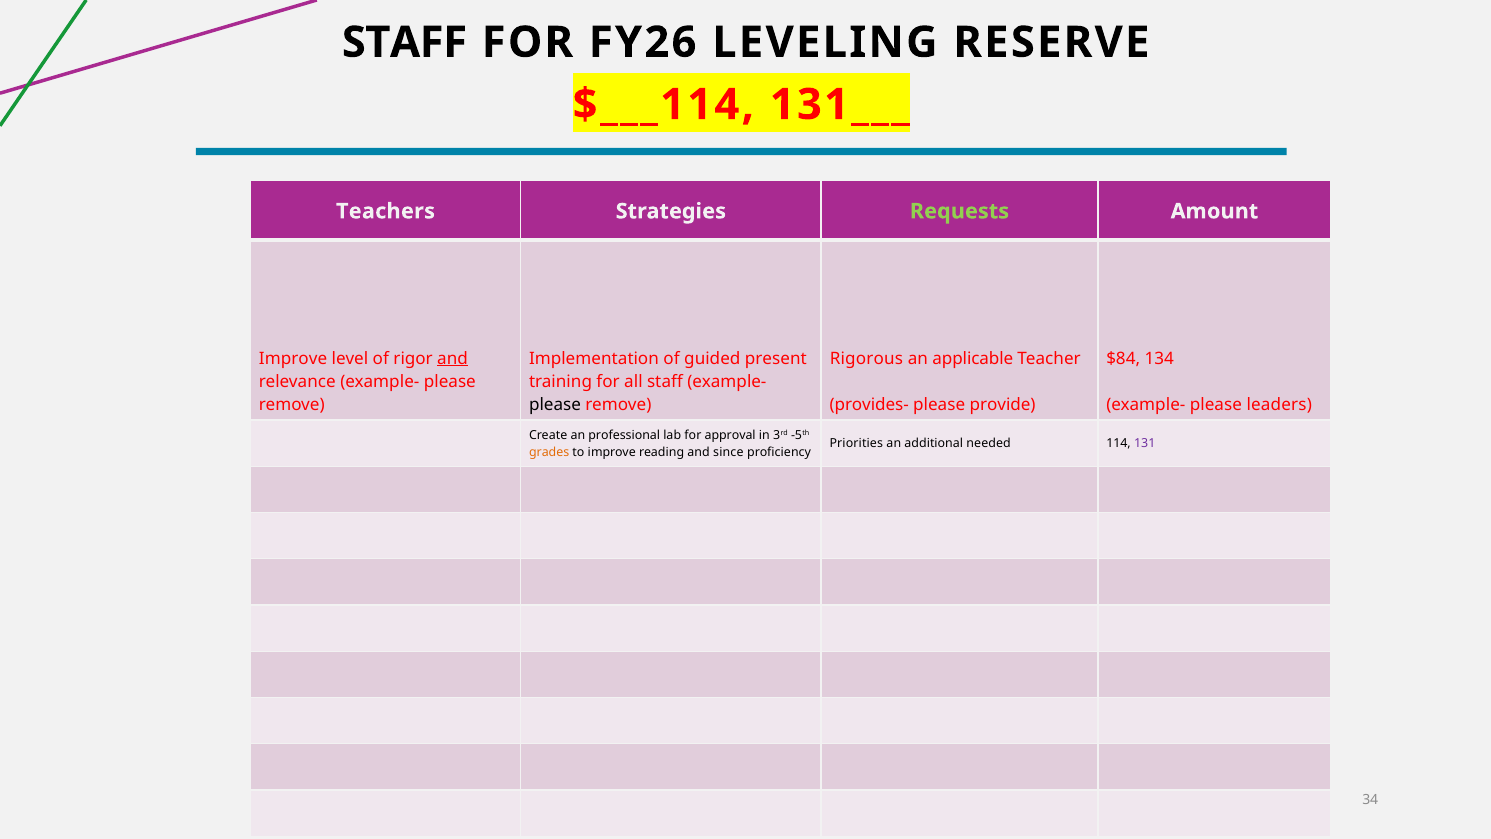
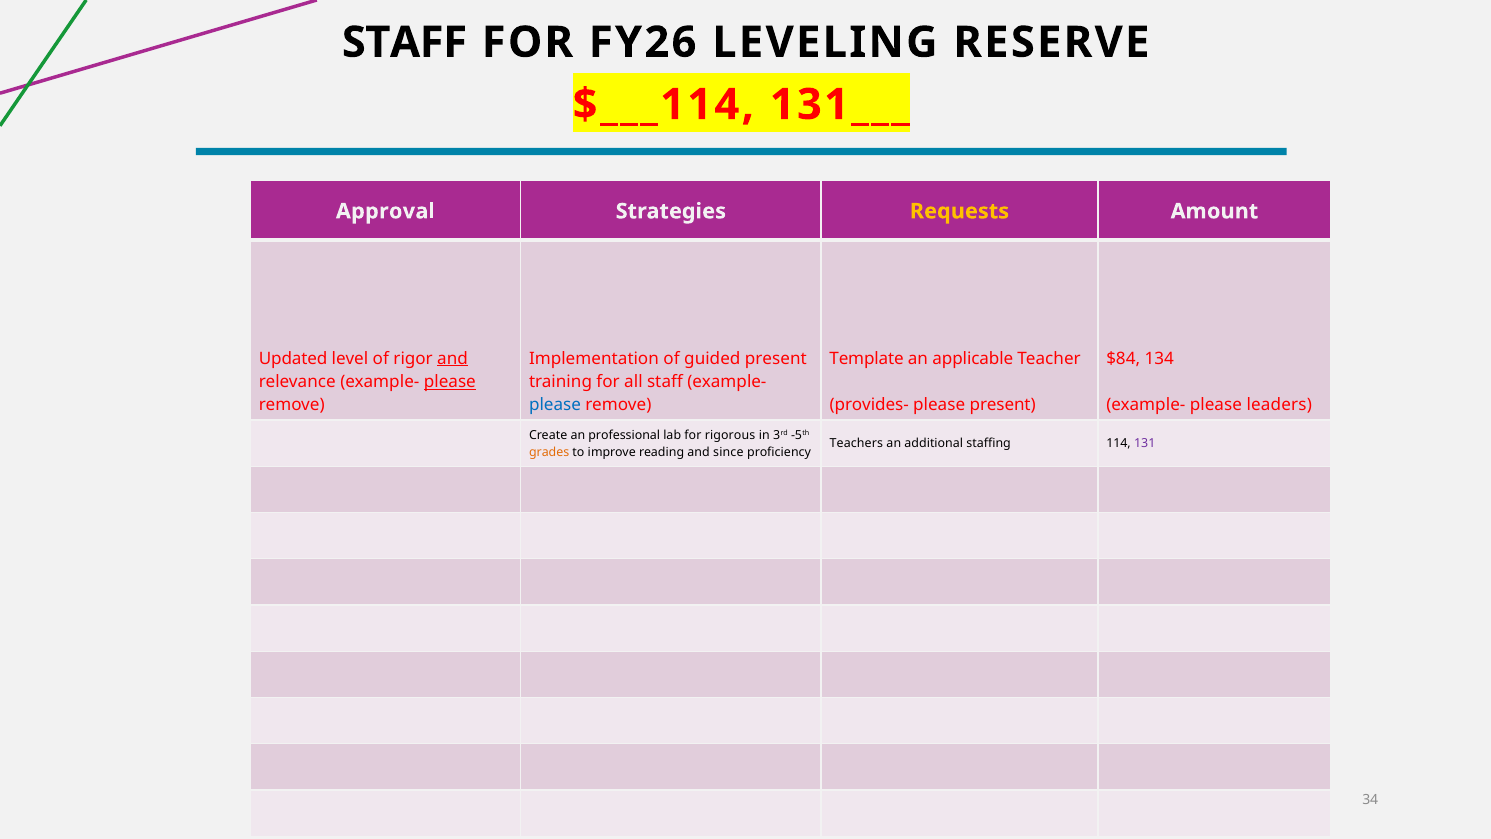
Teachers: Teachers -> Approval (385, 211)
Requests colour: light green -> yellow (959, 211)
Improve: Improve -> Updated (293, 358)
Rigorous: Rigorous -> Template (867, 358)
please underline: none -> present (450, 382)
please colour: black -> blue (555, 405)
please provide: provide -> present (1003, 405)
approval: approval -> rigorous (730, 435)
Priorities: Priorities -> Teachers (856, 444)
needed: needed -> staffing (989, 444)
